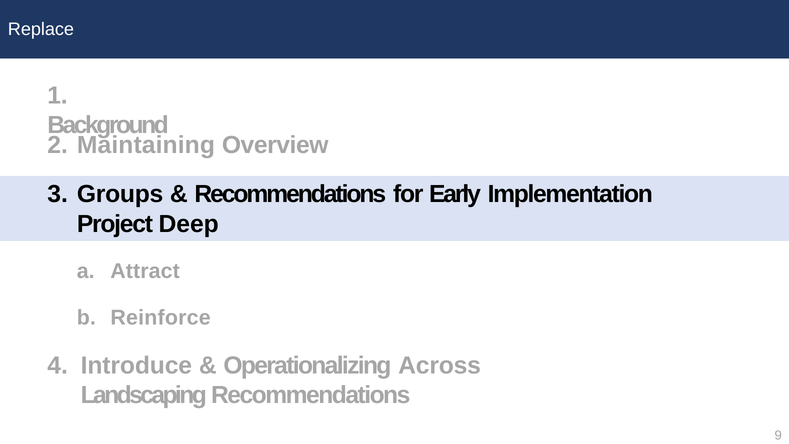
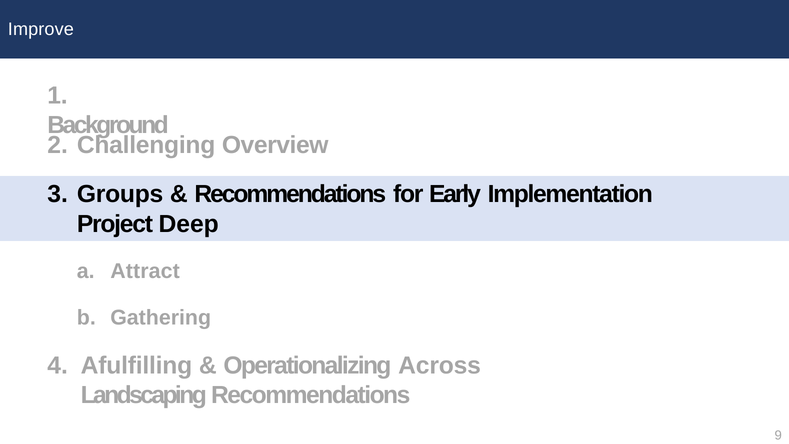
Replace: Replace -> Improve (41, 29)
Maintaining: Maintaining -> Challenging (146, 145)
Reinforce: Reinforce -> Gathering (161, 317)
Introduce: Introduce -> Afulfilling (136, 366)
